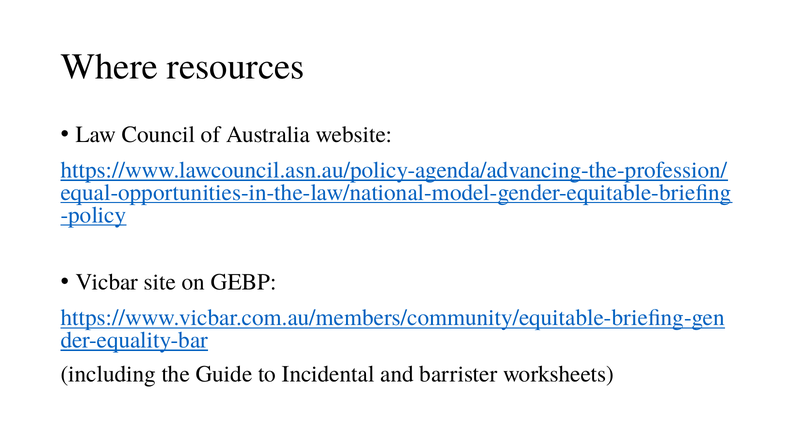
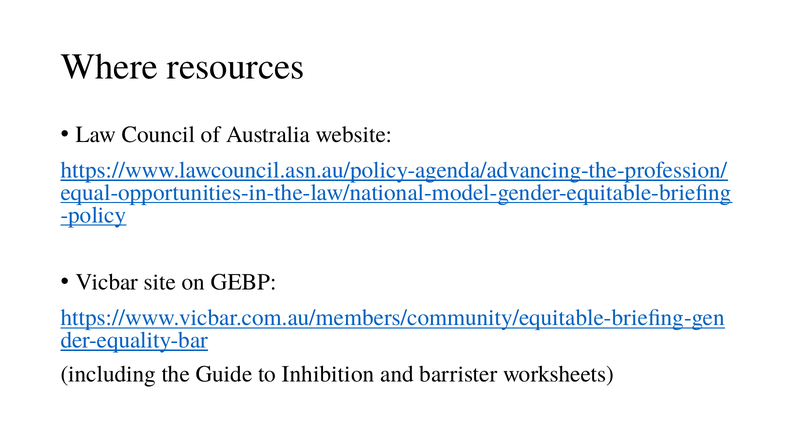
Incidental: Incidental -> Inhibition (328, 374)
